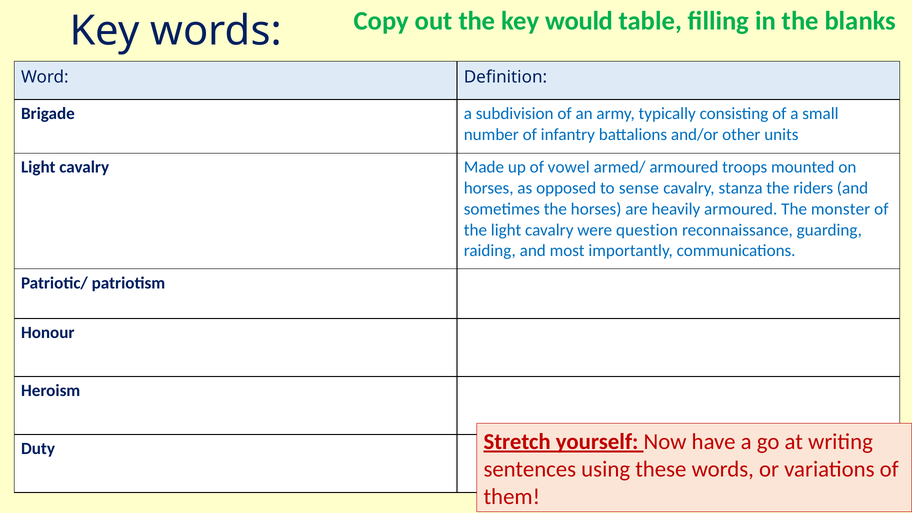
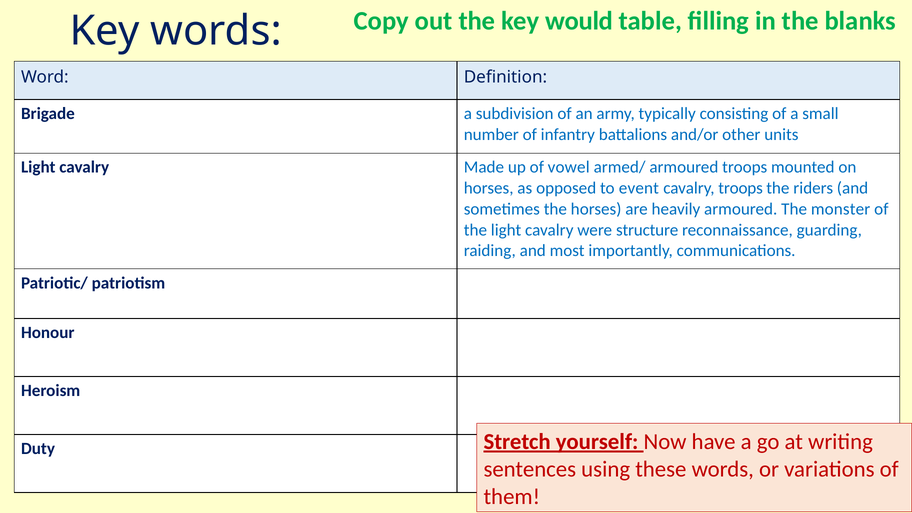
sense: sense -> event (639, 188)
cavalry stanza: stanza -> troops (741, 188)
question: question -> structure (647, 230)
